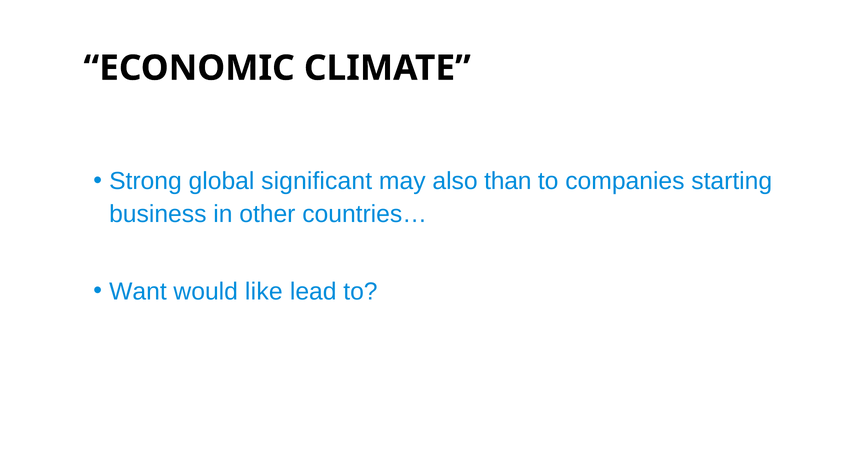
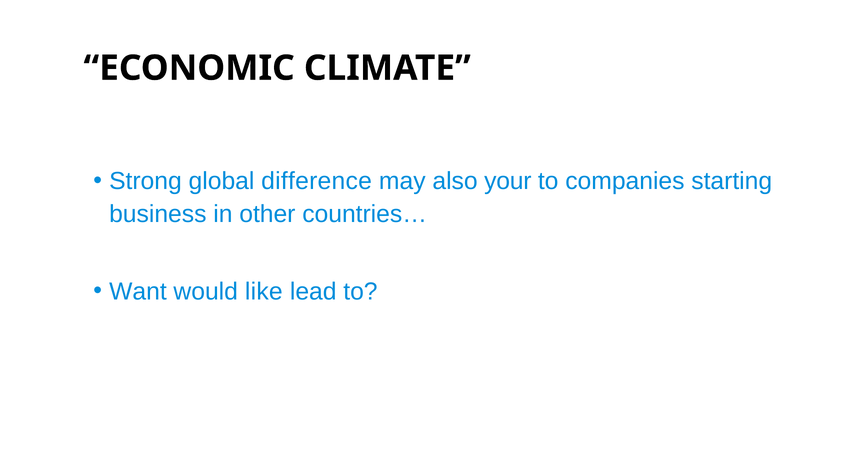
significant: significant -> difference (317, 181)
than: than -> your (508, 181)
